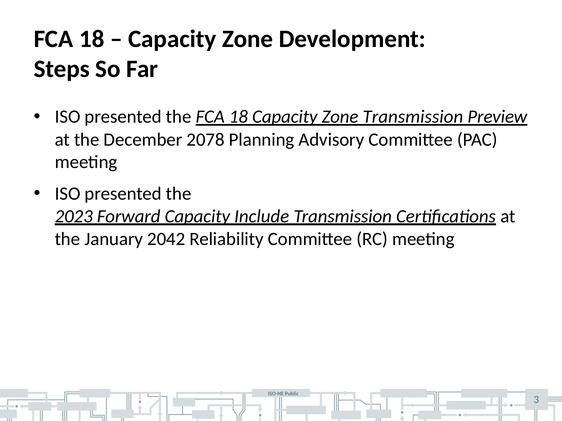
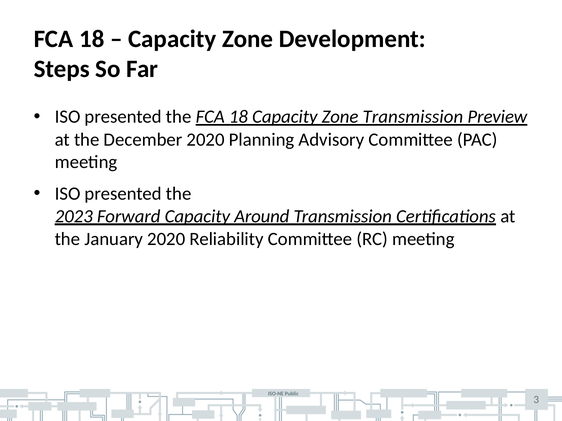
December 2078: 2078 -> 2020 (206, 140)
Include: Include -> Around (262, 216)
January 2042: 2042 -> 2020 (166, 239)
